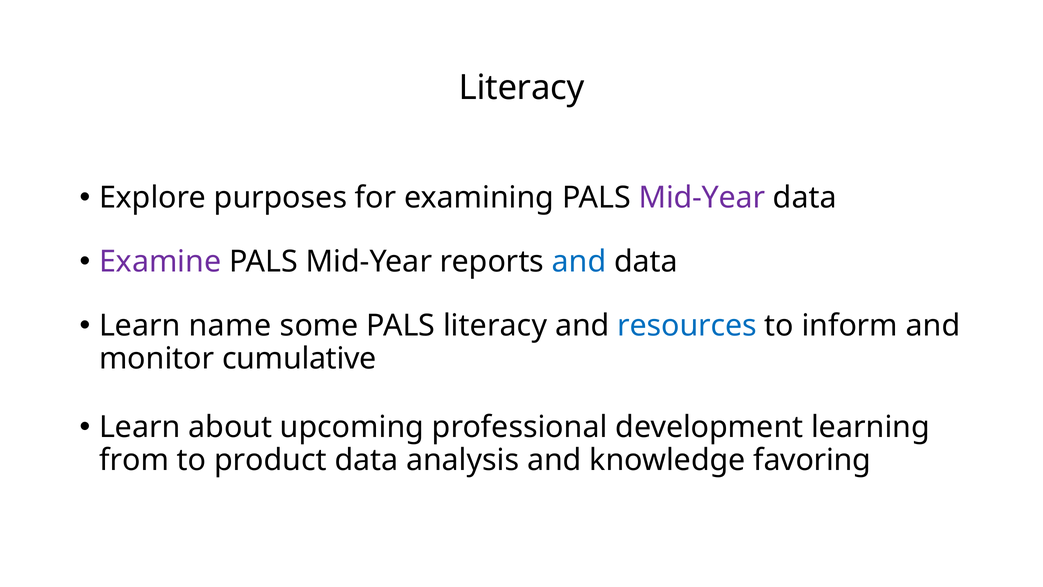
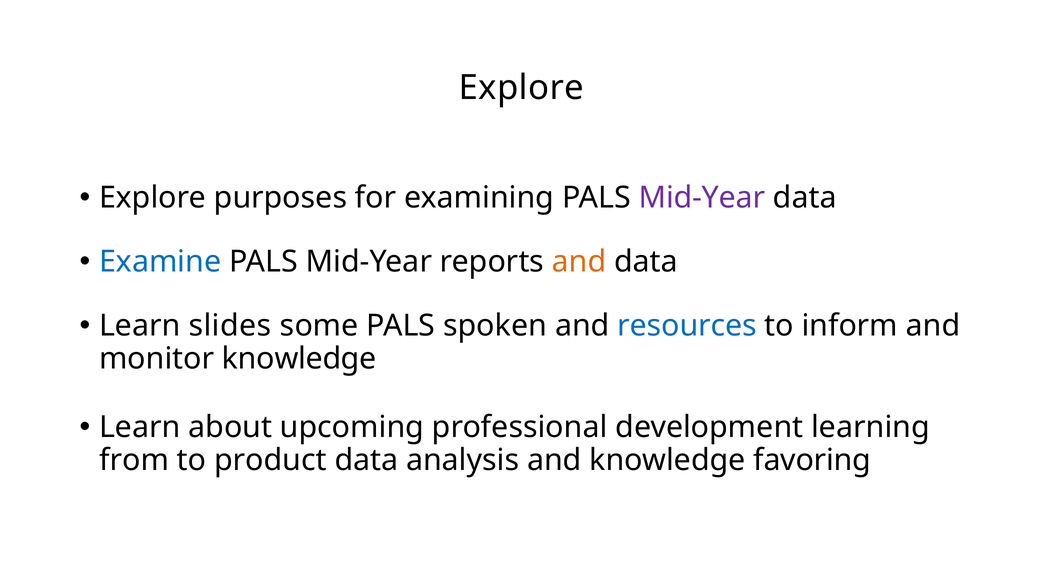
Literacy: Literacy -> Explore (521, 88)
Examine colour: purple -> blue (160, 262)
and colour: blue -> orange (579, 262)
name: name -> slides (230, 326)
PALS literacy: literacy -> spoken (495, 326)
monitor cumulative: cumulative -> knowledge (299, 358)
